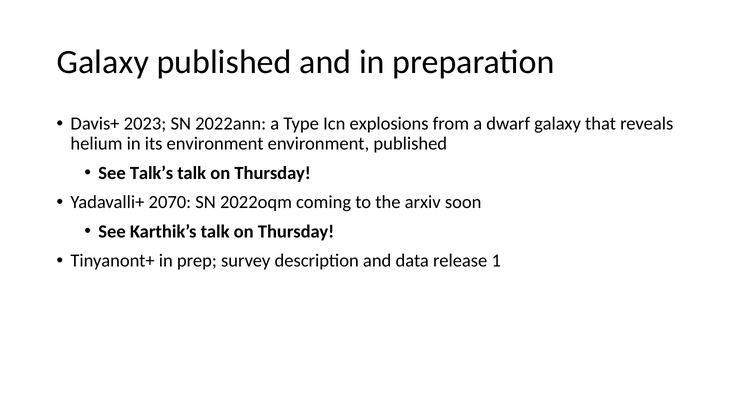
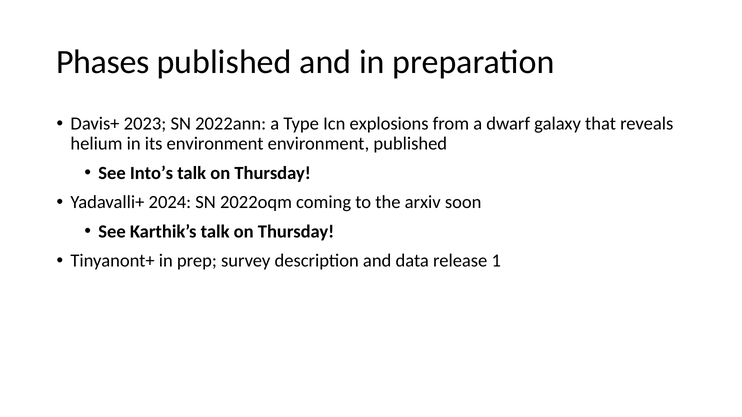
Galaxy: Galaxy -> Phases (103, 62)
Talk’s: Talk’s -> Into’s (152, 173)
2070: 2070 -> 2024 (170, 202)
